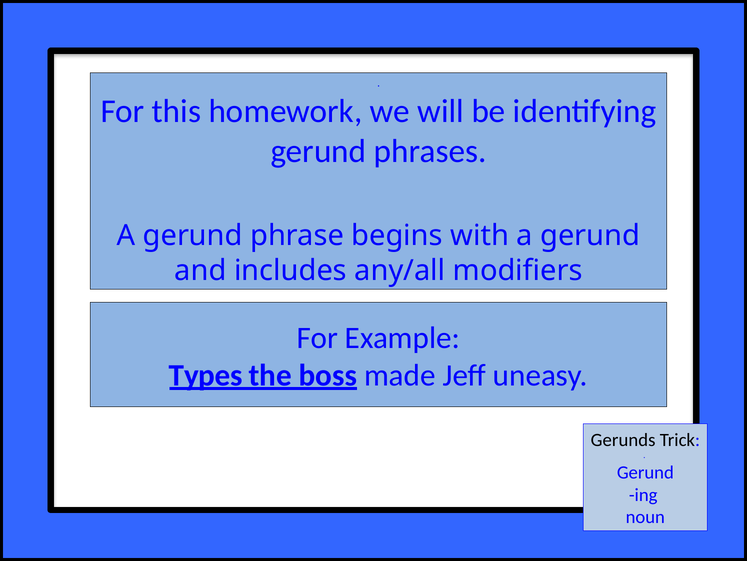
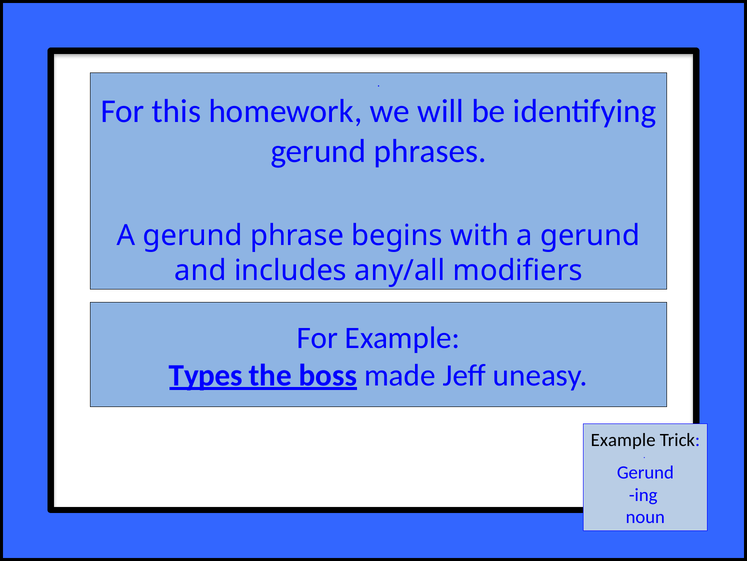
Gerunds: Gerunds -> Example (623, 439)
